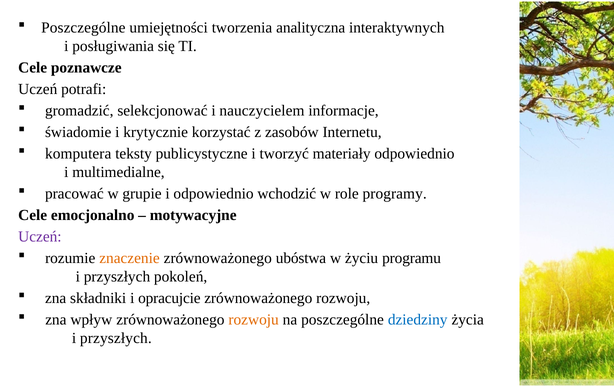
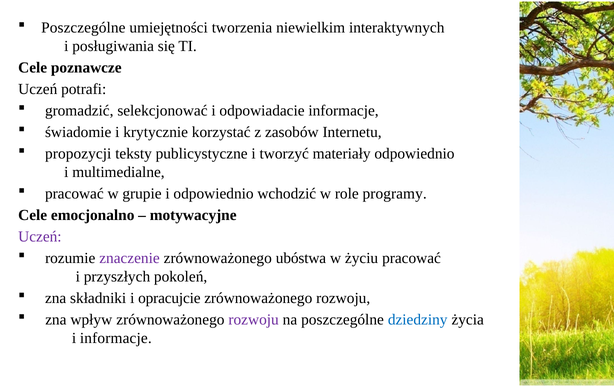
analityczna: analityczna -> niewielkim (311, 28)
nauczycielem: nauczycielem -> odpowiadacie (262, 111)
komputera: komputera -> propozycji (78, 154)
znaczenie colour: orange -> purple (129, 258)
życiu programu: programu -> pracować (412, 258)
rozwoju colour: orange -> purple (254, 319)
przyszłych: przyszłych -> informacje (116, 338)
